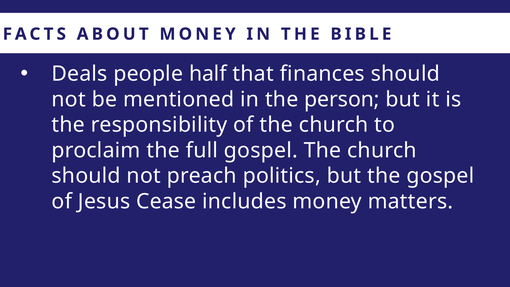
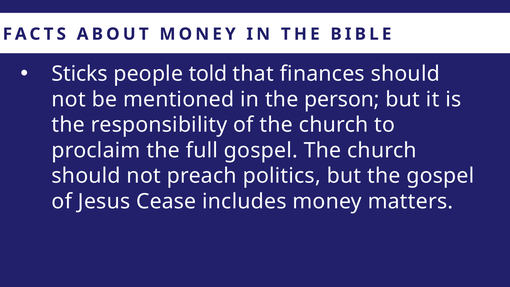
Deals: Deals -> Sticks (80, 74)
half: half -> told (208, 74)
